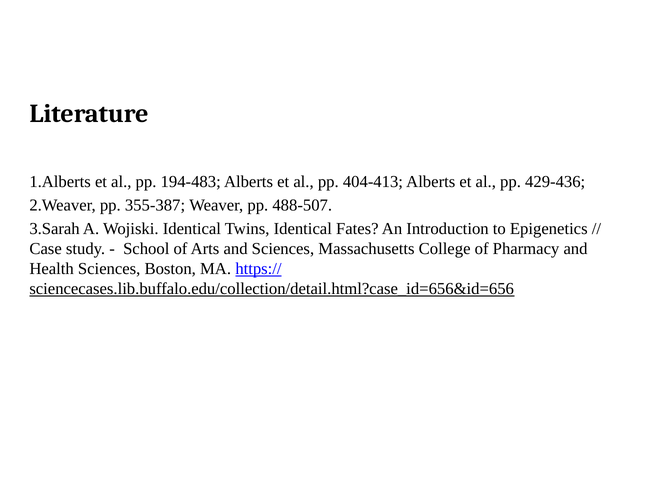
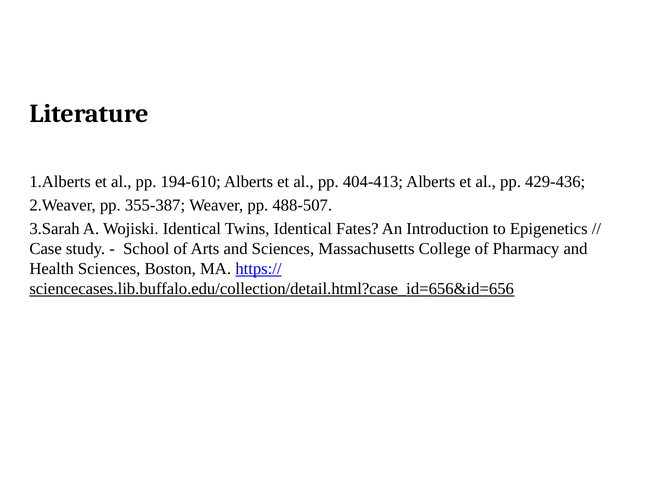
194-483: 194-483 -> 194-610 (191, 182)
